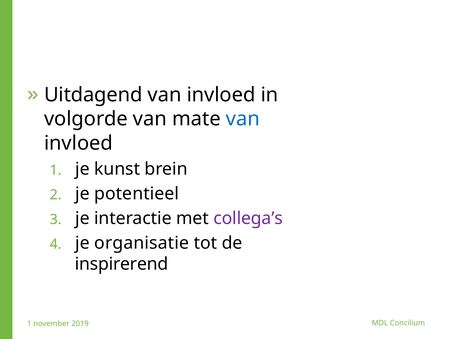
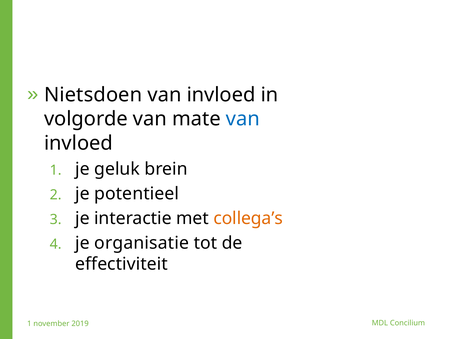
Uitdagend: Uitdagend -> Nietsdoen (93, 95)
kunst: kunst -> geluk (117, 169)
collega’s colour: purple -> orange (248, 218)
inspirerend: inspirerend -> effectiviteit (121, 264)
